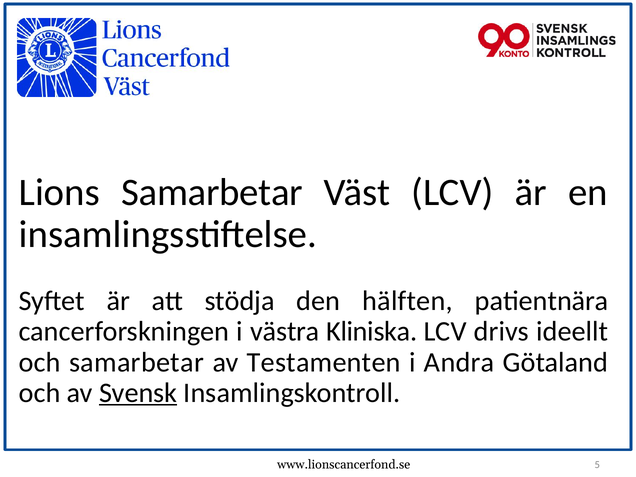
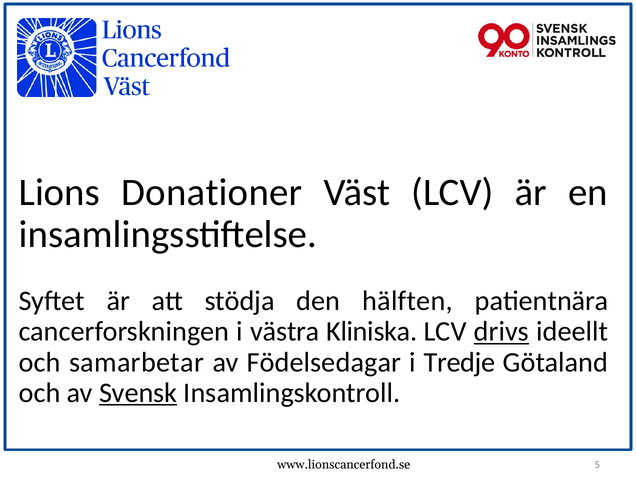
Lions Samarbetar: Samarbetar -> Donationer (212, 192)
drivs underline: none -> present (501, 332)
Testamenten: Testamenten -> Födelsedagar (324, 362)
Andra: Andra -> Tredje (460, 362)
